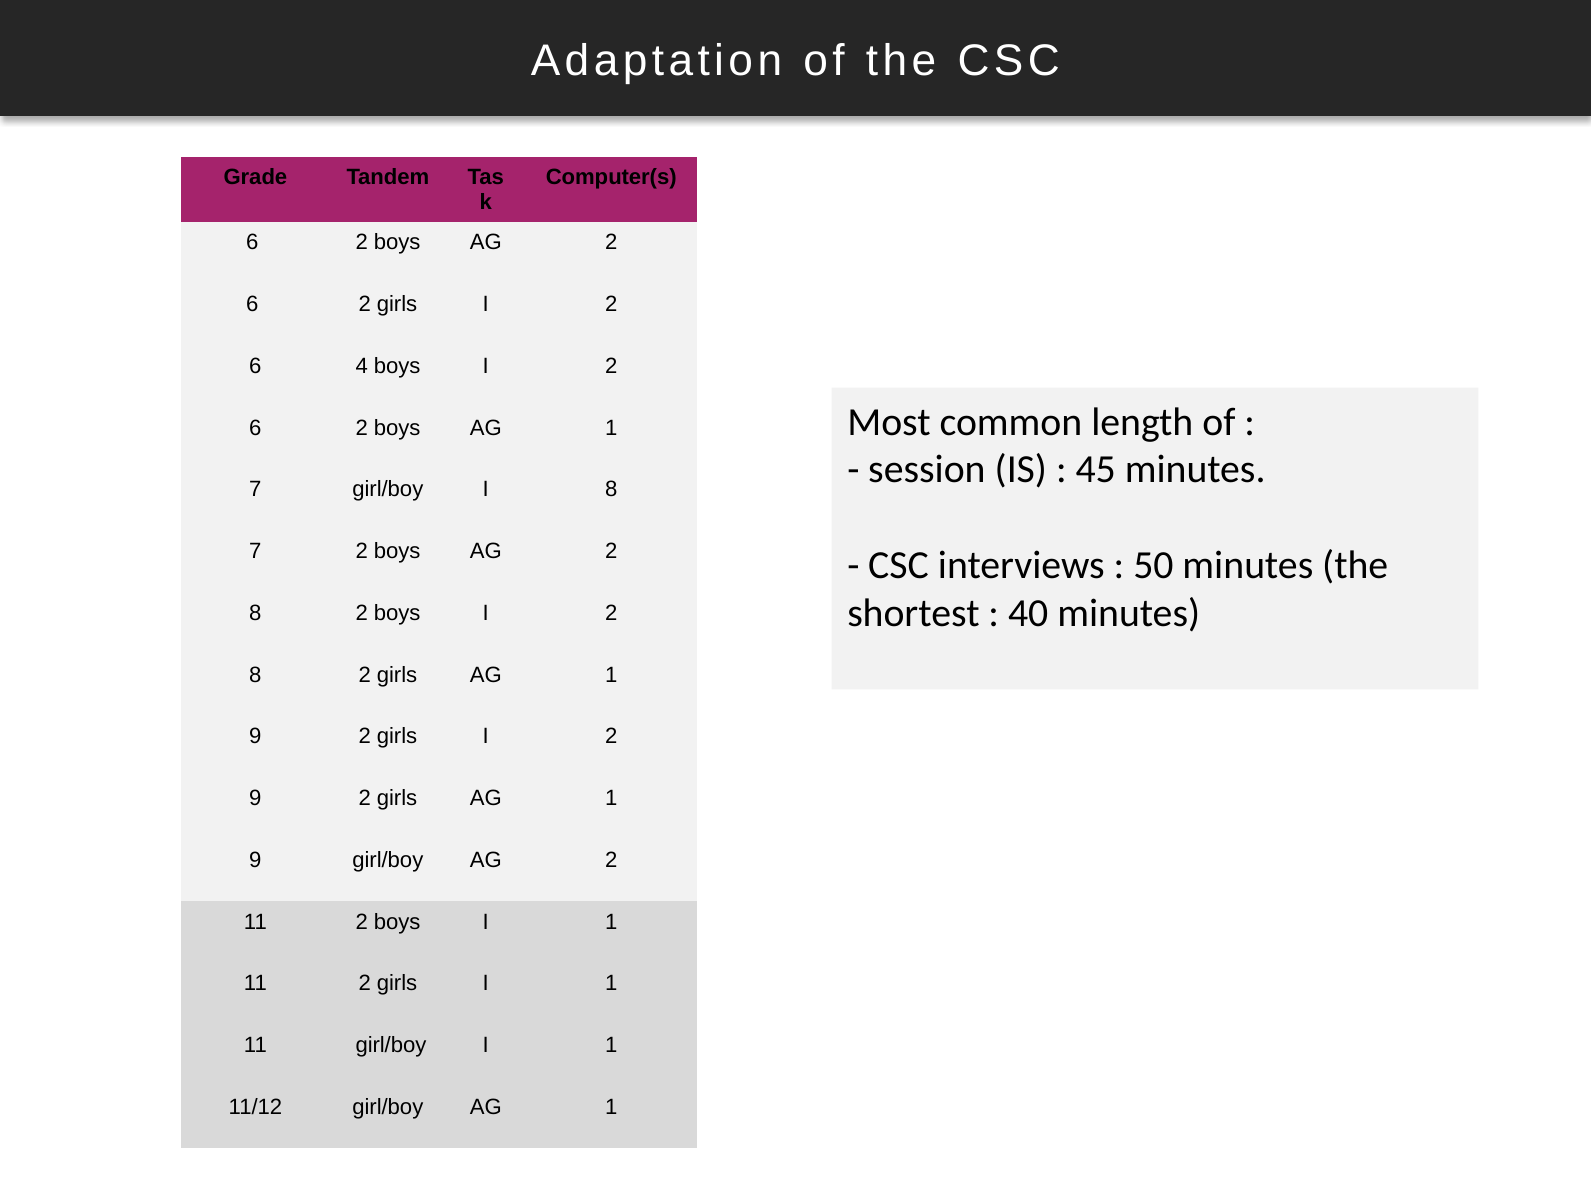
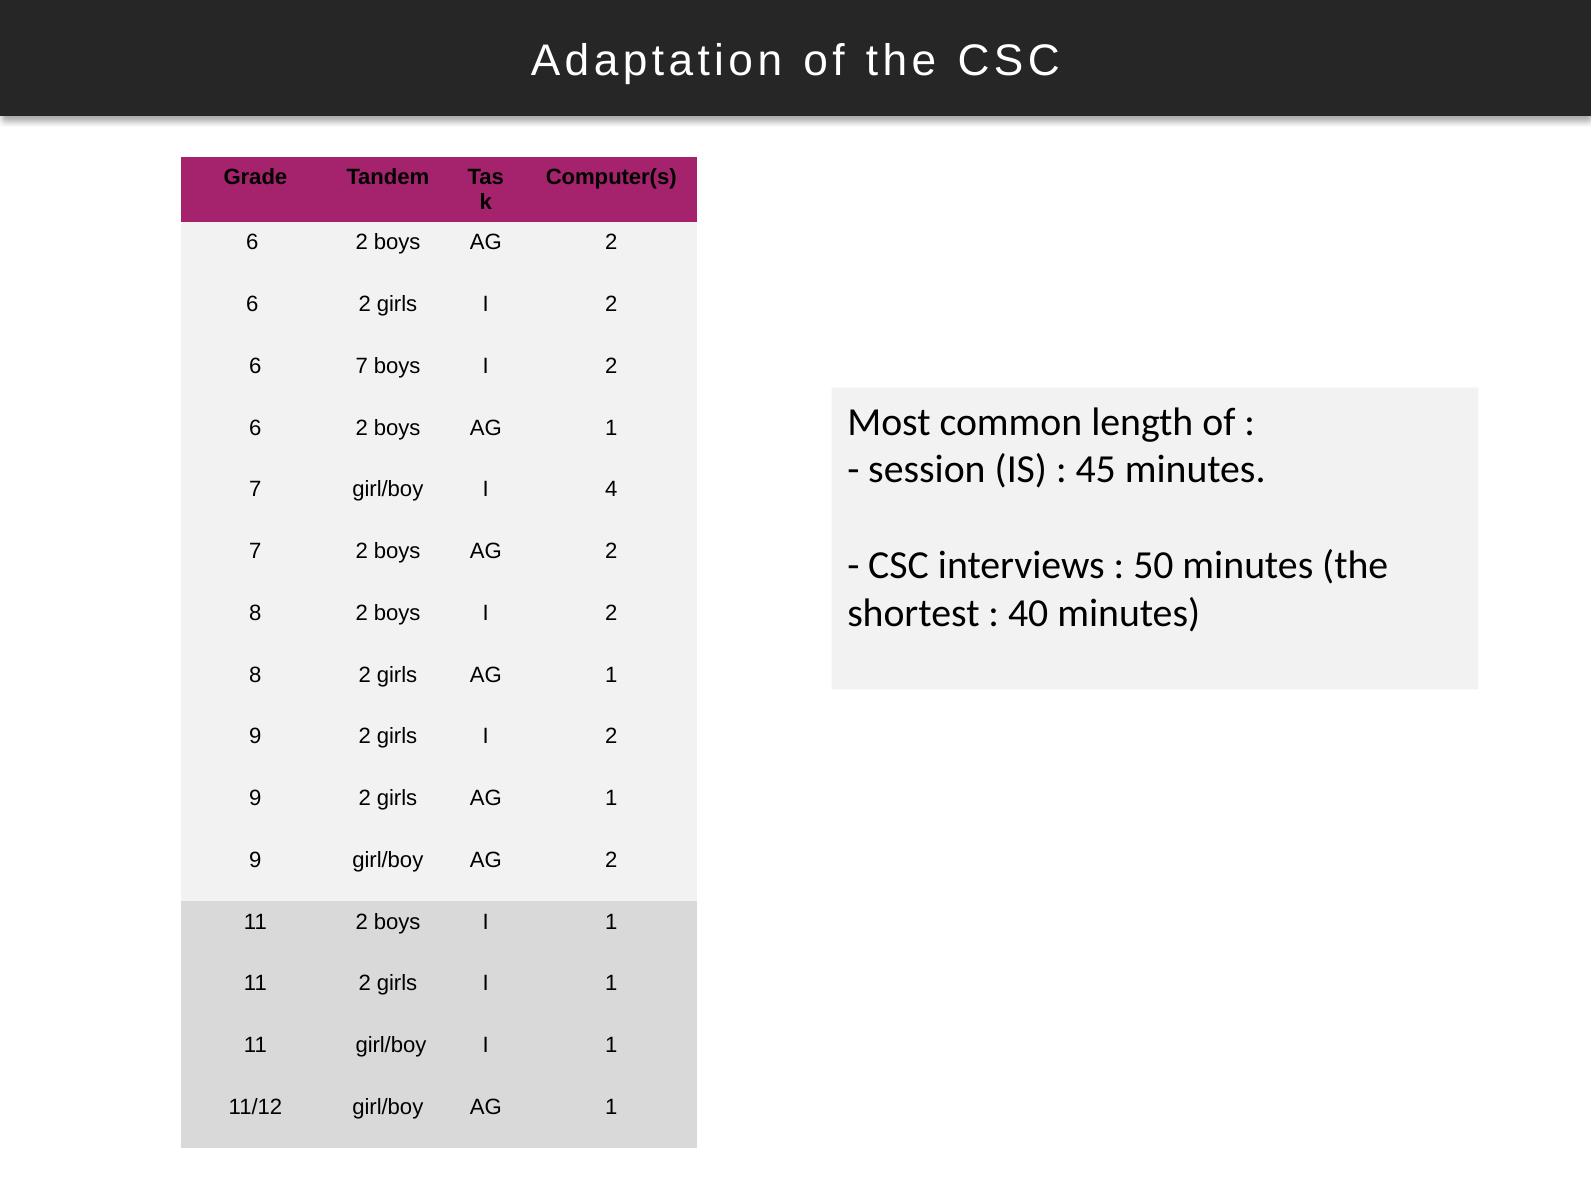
6 4: 4 -> 7 (362, 366)
I 8: 8 -> 4 (611, 490)
